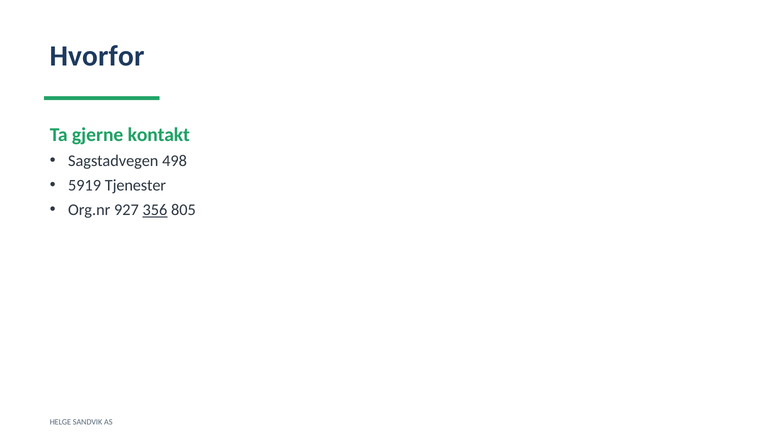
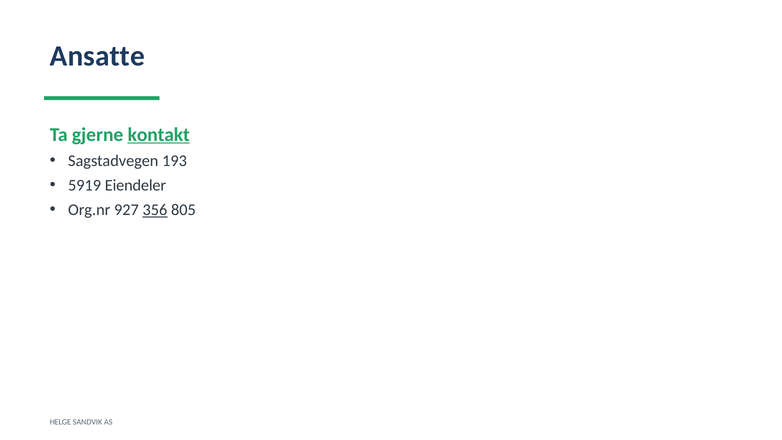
Hvorfor: Hvorfor -> Ansatte (97, 56)
kontakt underline: none -> present (159, 135)
498: 498 -> 193 (175, 161)
Tjenester: Tjenester -> Eiendeler (135, 185)
